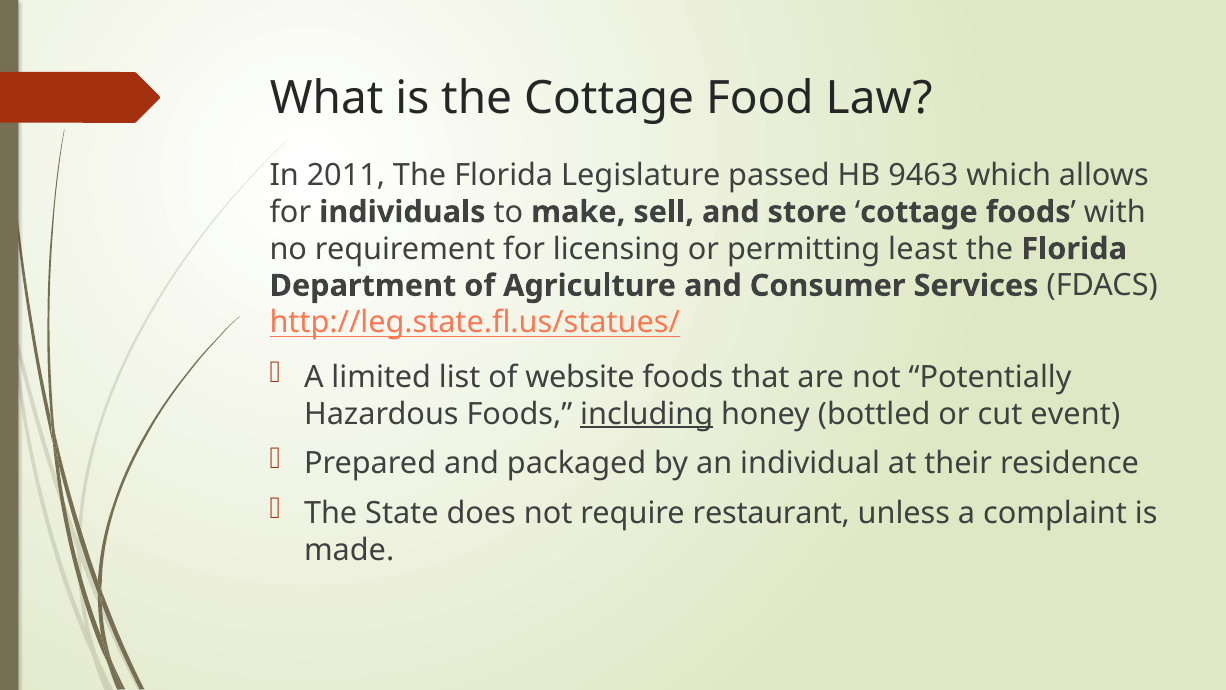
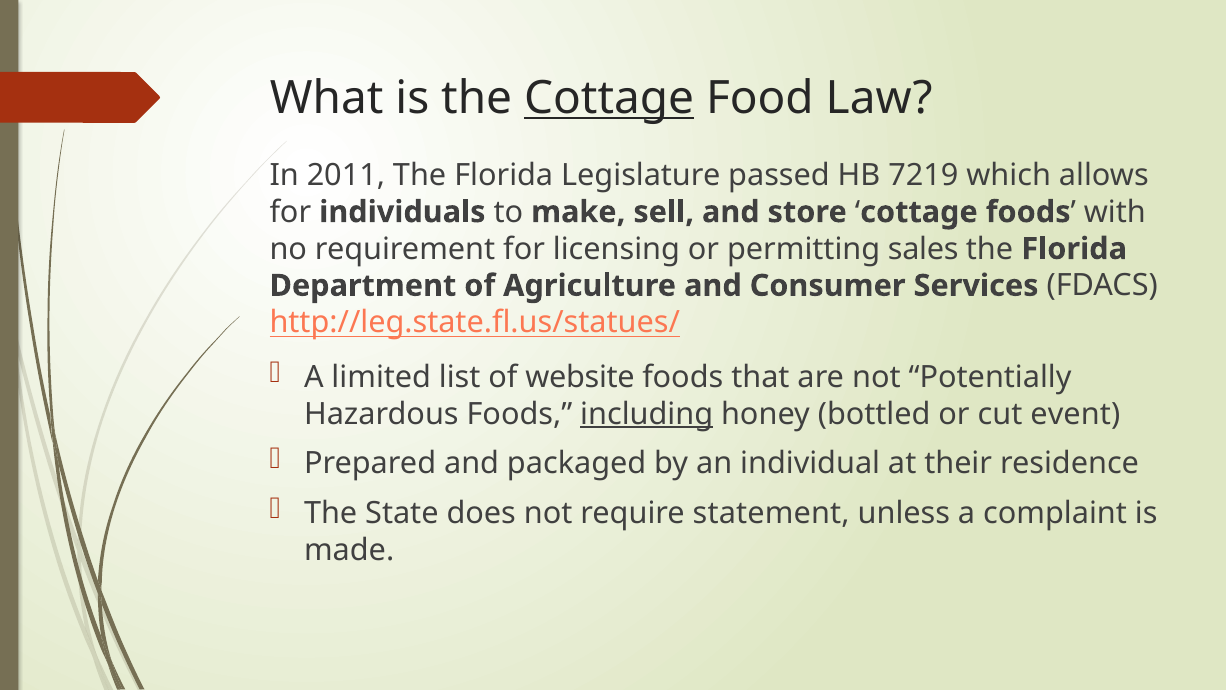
Cottage underline: none -> present (609, 98)
9463: 9463 -> 7219 (923, 175)
least: least -> sales (923, 249)
restaurant: restaurant -> statement (771, 513)
